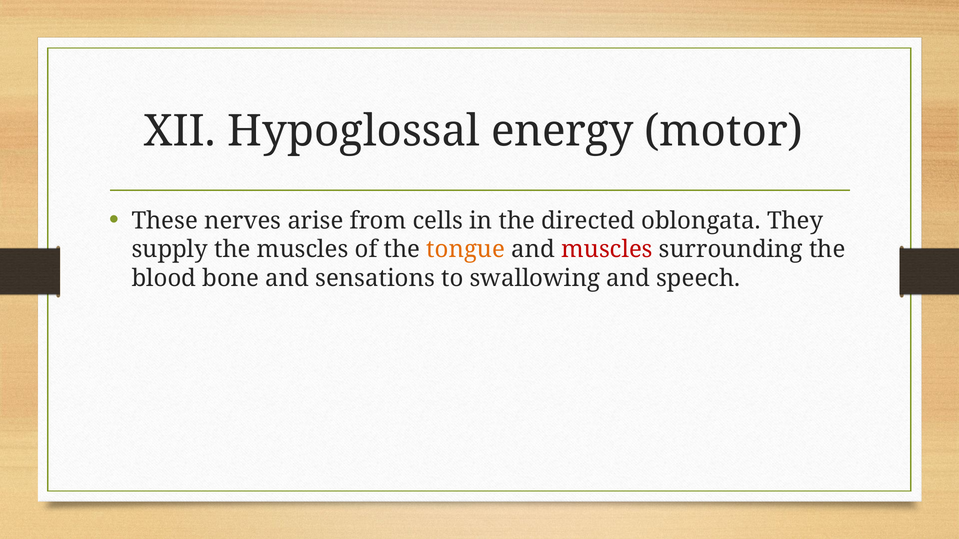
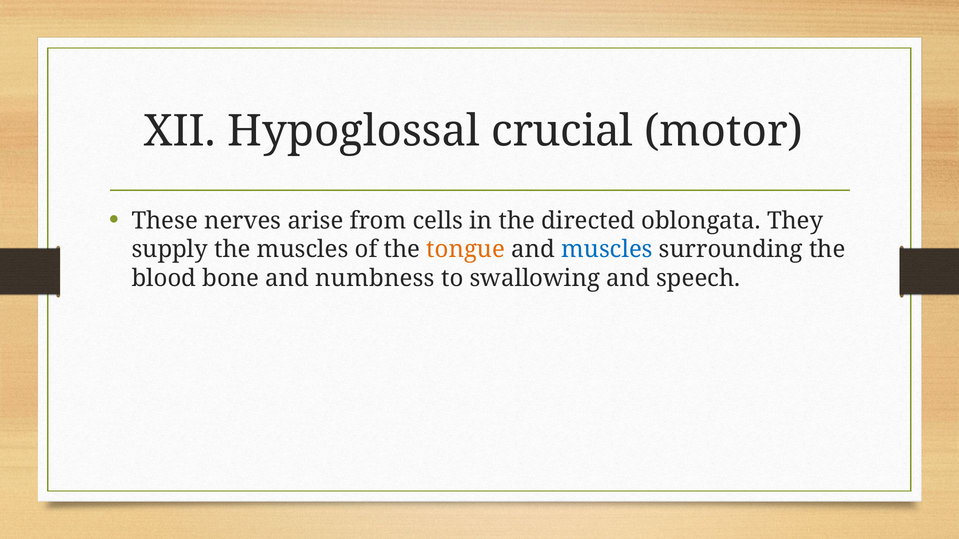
energy: energy -> crucial (562, 132)
muscles colour: red -> blue (607, 250)
sensations: sensations -> numbness (375, 278)
